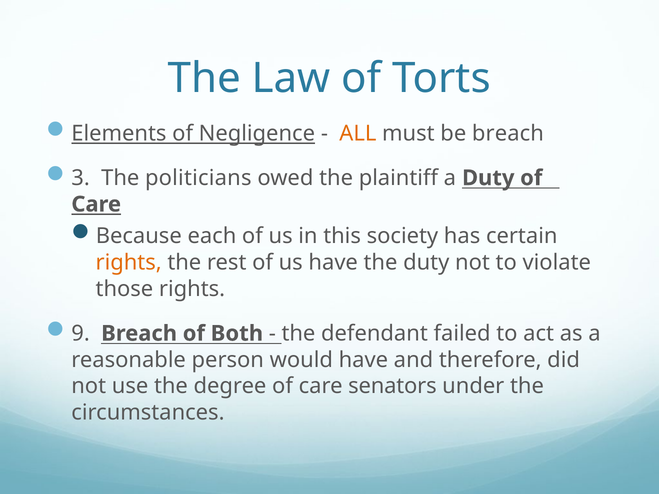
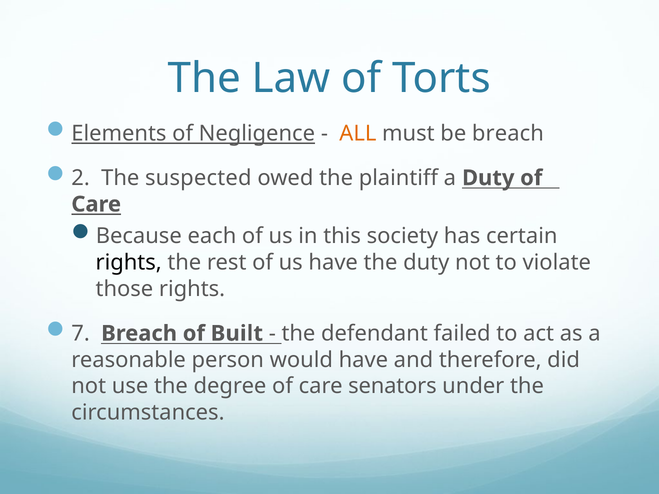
3: 3 -> 2 (81, 178)
politicians: politicians -> suspected (198, 178)
rights colour: orange -> black (129, 263)
9: 9 -> 7 (81, 334)
Both: Both -> Built (237, 334)
